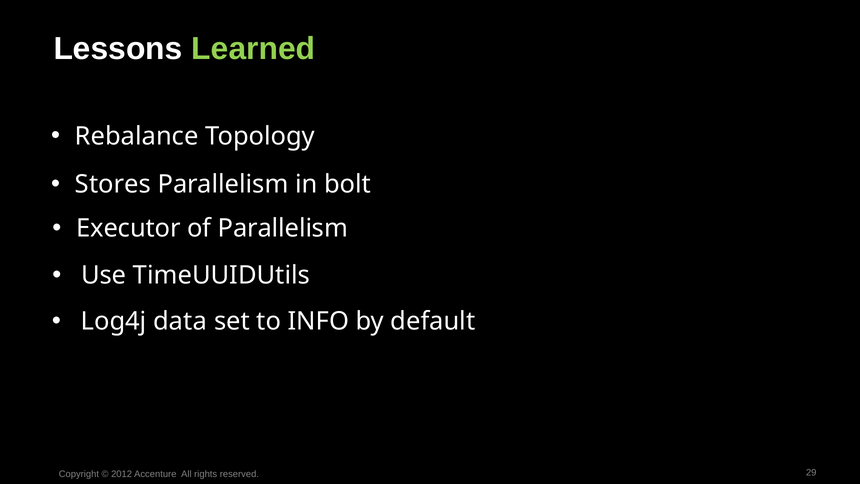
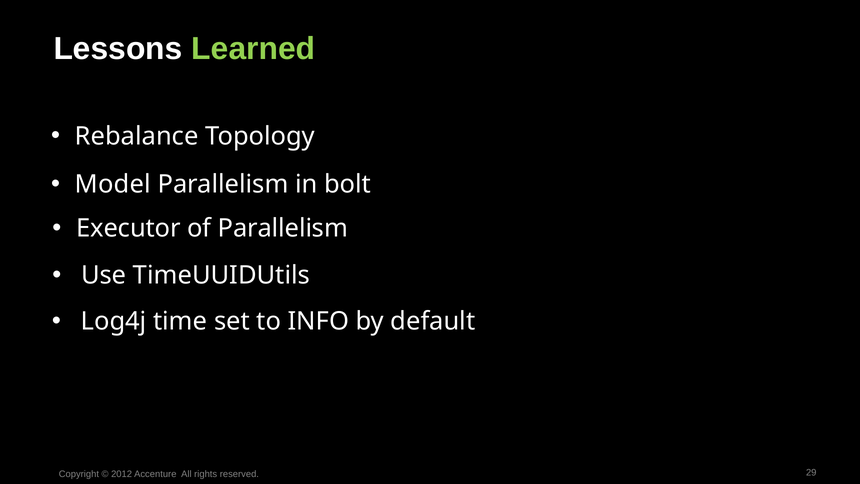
Stores: Stores -> Model (113, 184)
data: data -> time (180, 321)
